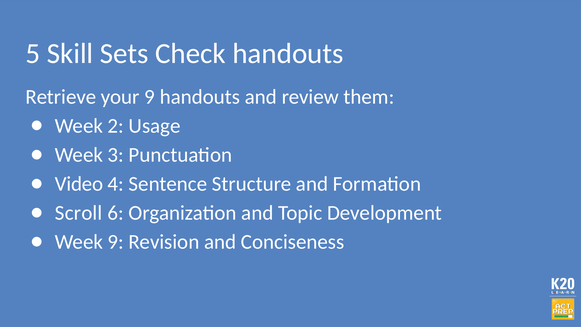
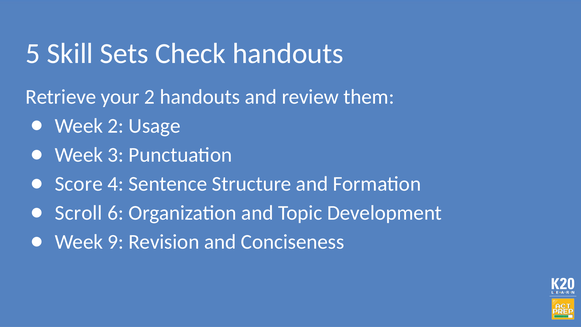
your 9: 9 -> 2 (150, 97)
Video: Video -> Score (79, 184)
